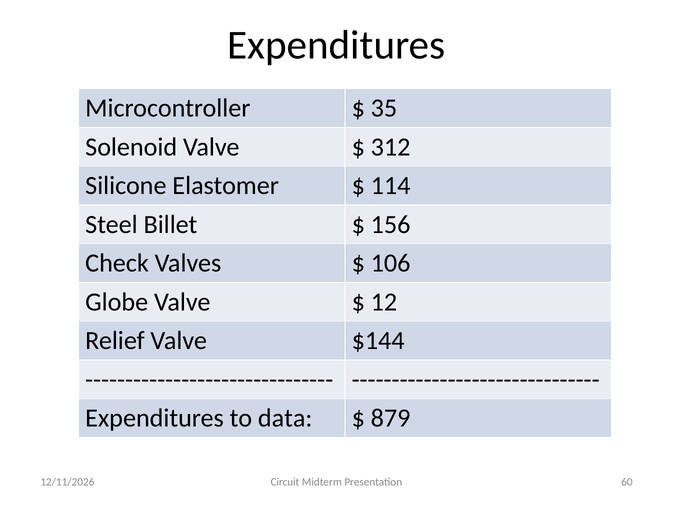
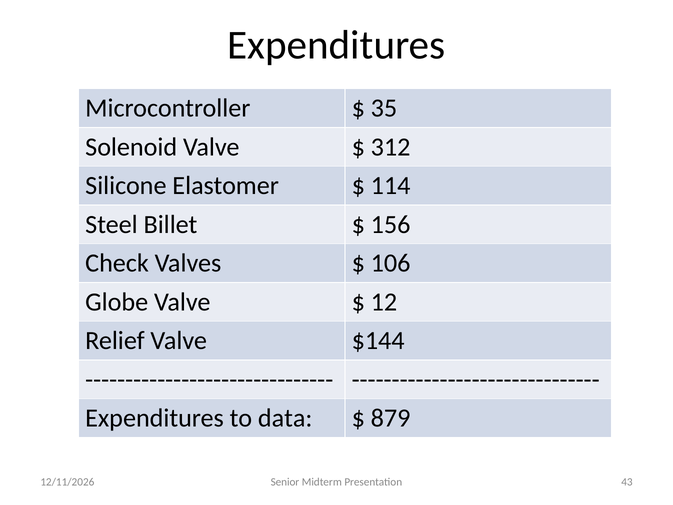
Circuit: Circuit -> Senior (285, 482)
60: 60 -> 43 (627, 482)
